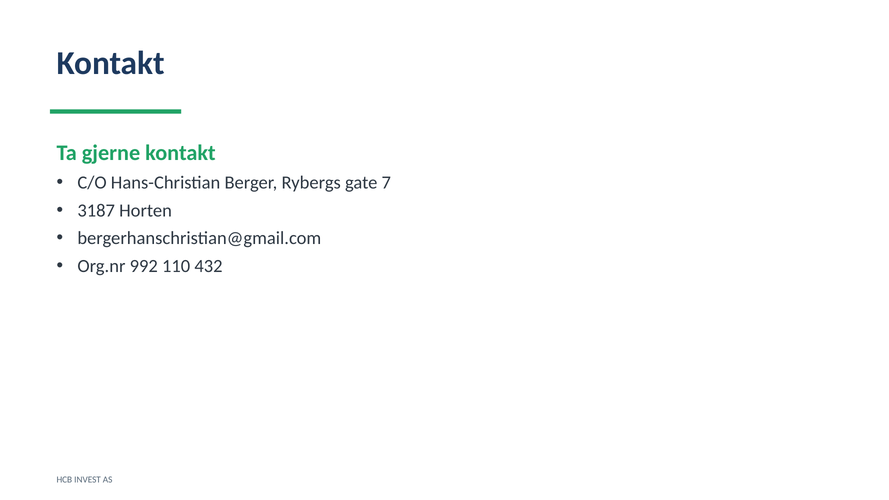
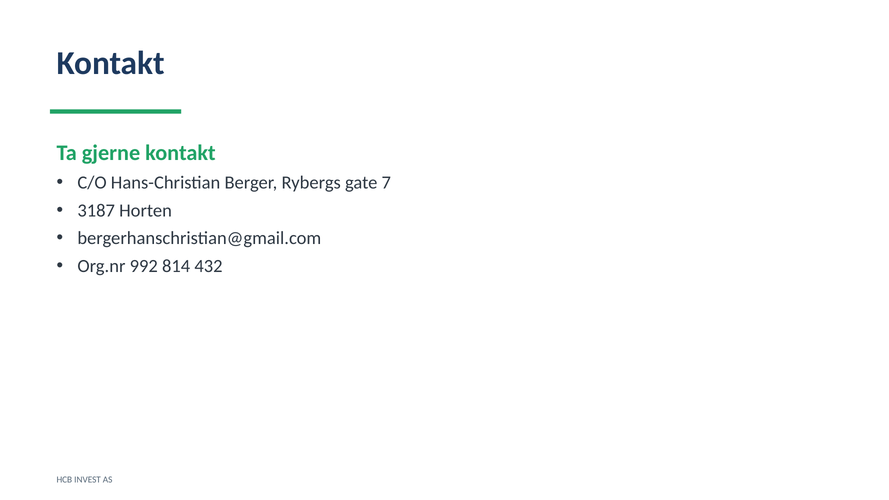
110: 110 -> 814 (176, 266)
